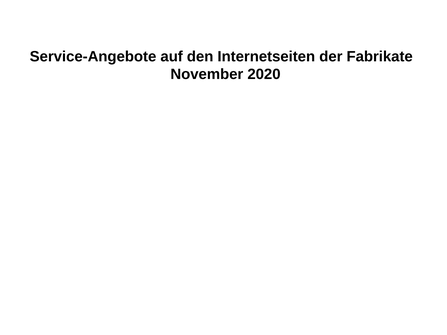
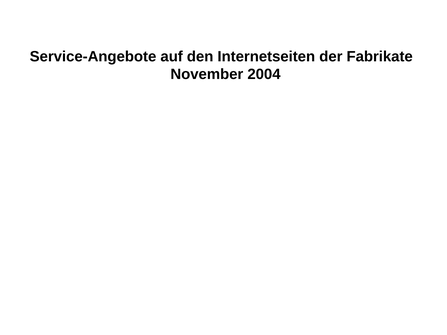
2020: 2020 -> 2004 (264, 74)
